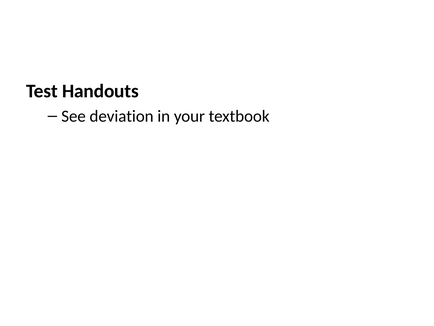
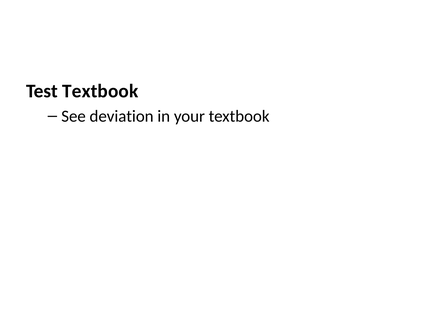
Test Handouts: Handouts -> Textbook (100, 91)
